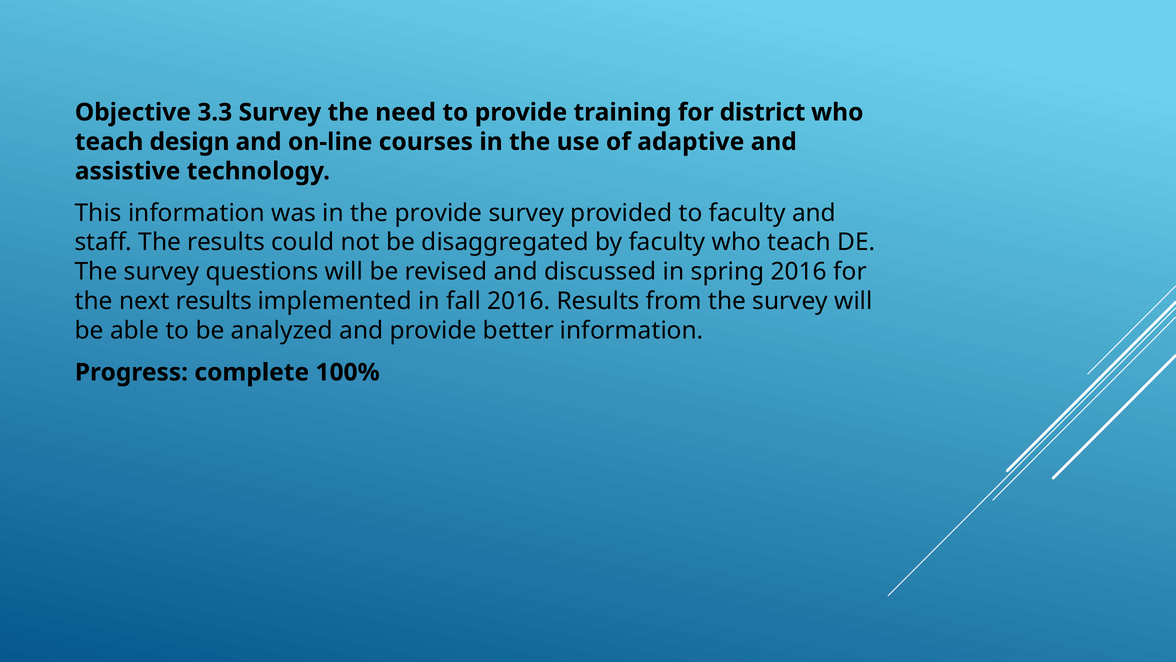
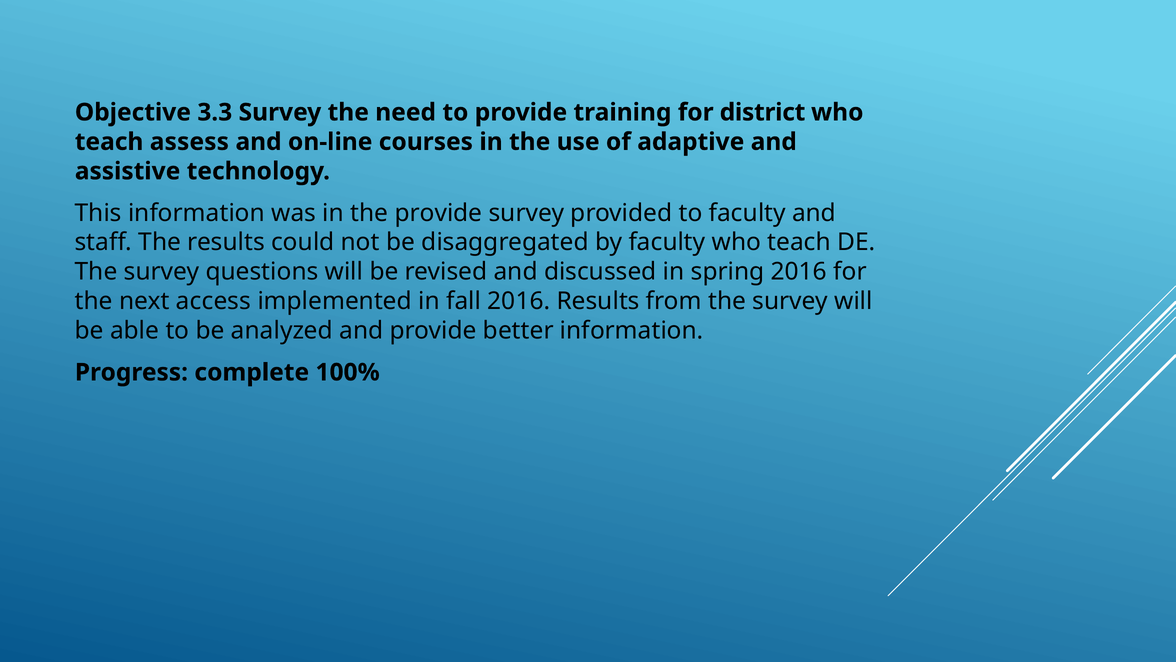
design: design -> assess (189, 142)
next results: results -> access (213, 301)
